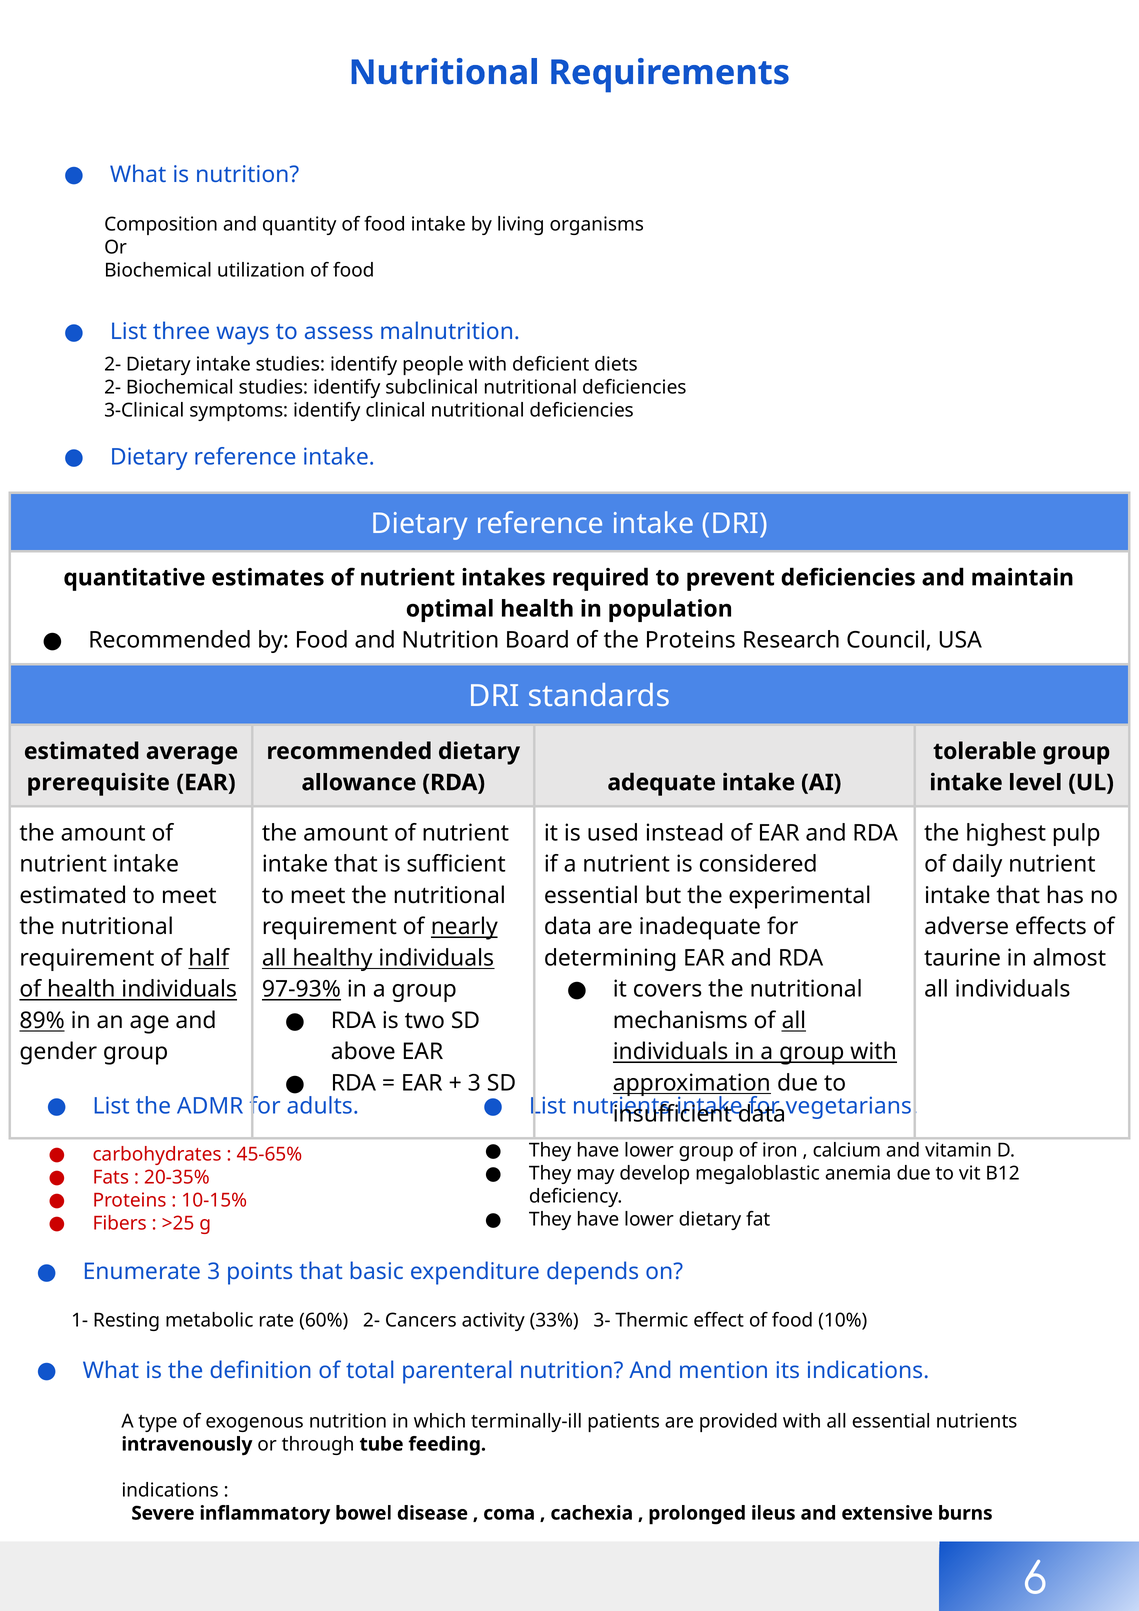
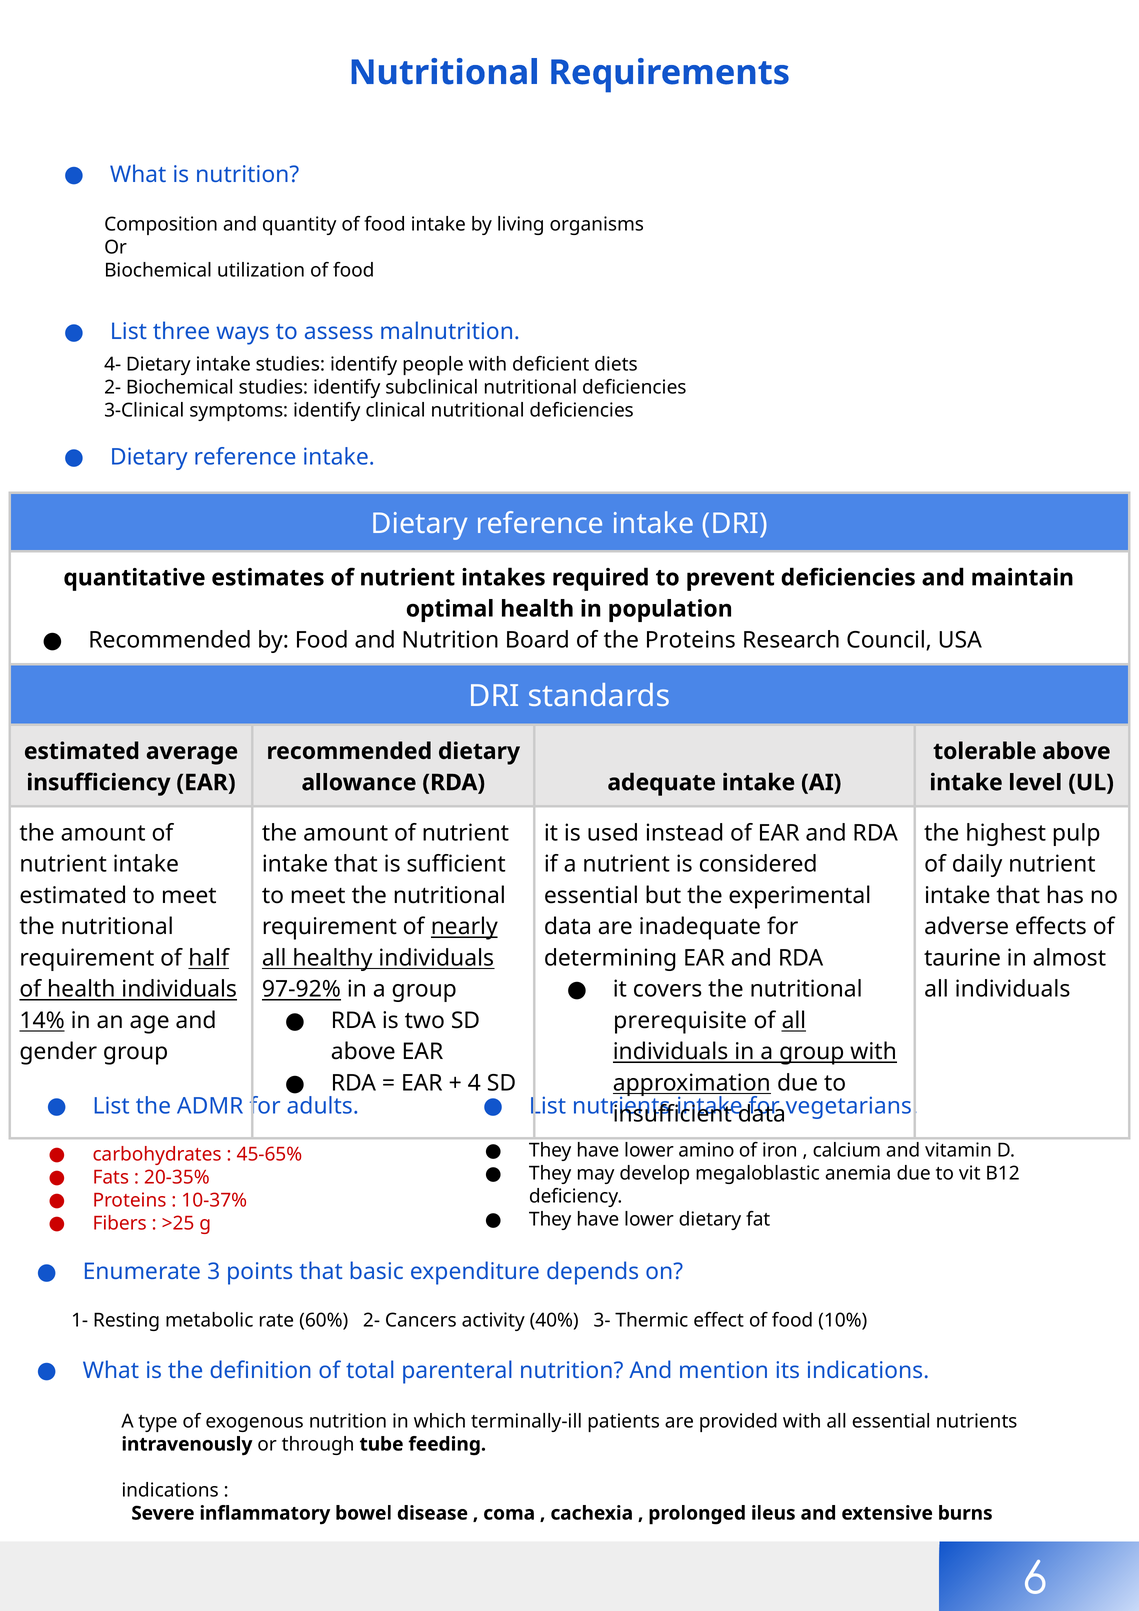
2-: 2- -> 4- (113, 365)
tolerable group: group -> above (1076, 751)
prerequisite: prerequisite -> insufficiency (98, 782)
97-93%: 97-93% -> 97-92% (301, 989)
89%: 89% -> 14% (42, 1020)
mechanisms: mechanisms -> prerequisite (680, 1020)
3: 3 -> 4 (474, 1083)
lower group: group -> amino (706, 1150)
10-15%: 10-15% -> 10-37% (214, 1200)
33%: 33% -> 40% (554, 1320)
